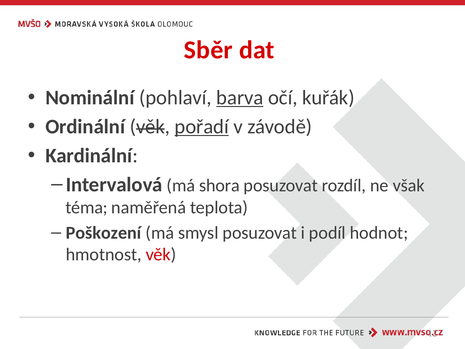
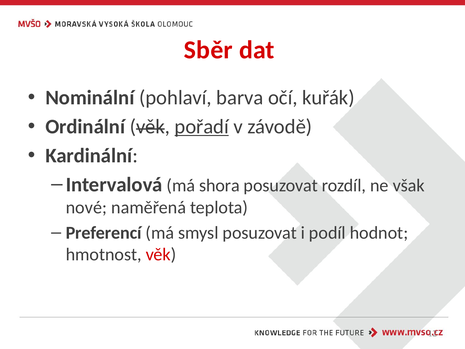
barva underline: present -> none (240, 98)
téma: téma -> nové (86, 207)
Poškození: Poškození -> Preferencí (104, 233)
